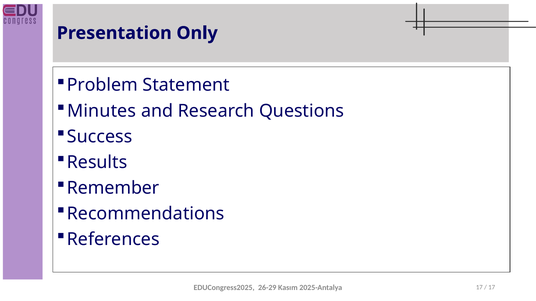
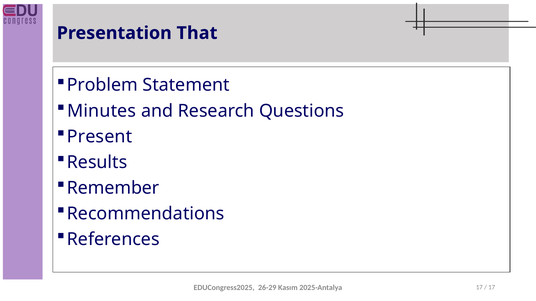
Only: Only -> That (197, 33)
Success: Success -> Present (100, 137)
